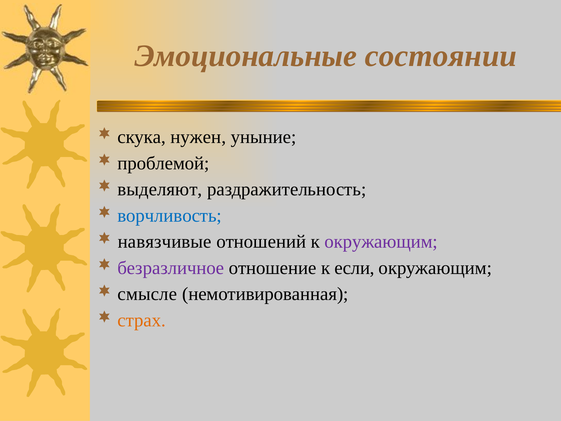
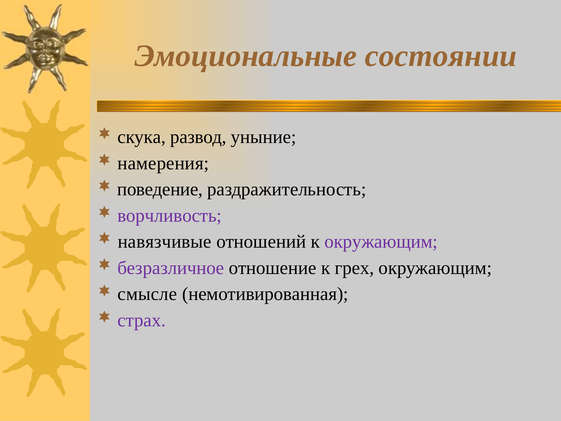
нужен: нужен -> развод (198, 137)
проблемой: проблемой -> намерения (163, 163)
выделяют: выделяют -> поведение (160, 189)
ворчливость colour: blue -> purple (170, 215)
если: если -> грех (355, 268)
страх colour: orange -> purple (142, 320)
